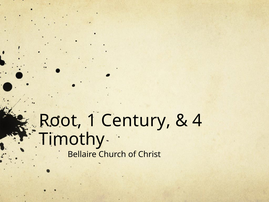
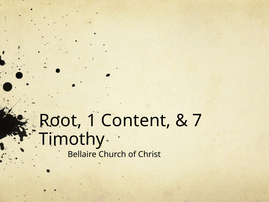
Century: Century -> Content (136, 120)
4: 4 -> 7 (197, 120)
